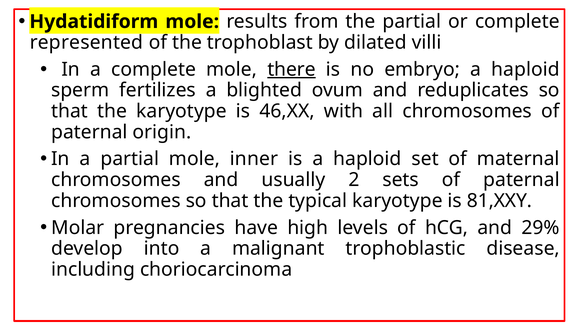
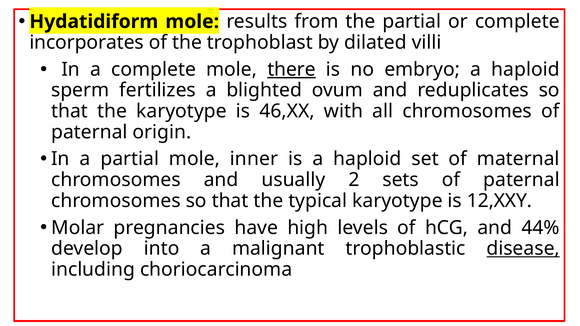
represented: represented -> incorporates (87, 43)
81,XXY: 81,XXY -> 12,XXY (499, 201)
29%: 29% -> 44% (541, 228)
disease underline: none -> present (523, 249)
